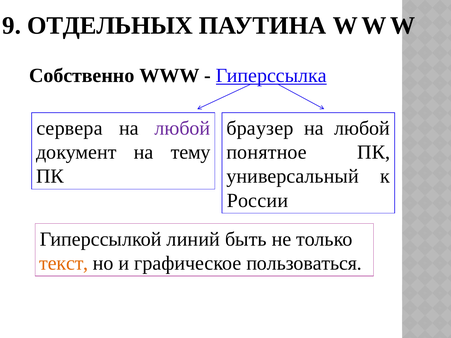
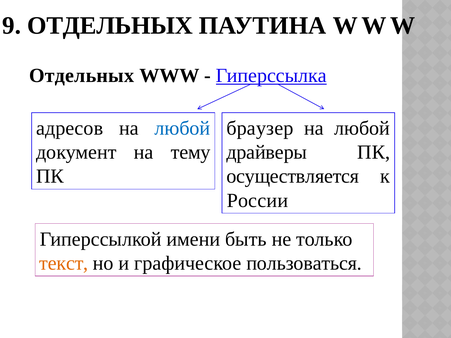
Собственно: Собственно -> Отдельных (82, 76)
сервера: сервера -> адресов (70, 128)
любой colour: purple -> blue (182, 128)
понятное: понятное -> драйверы (267, 152)
универсальный: универсальный -> осуществляется (293, 177)
линий: линий -> имени (193, 239)
